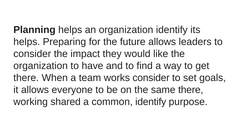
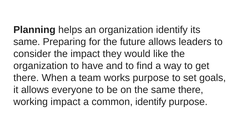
helps: helps -> same (27, 42)
works consider: consider -> purpose (151, 78)
working shared: shared -> impact (65, 102)
